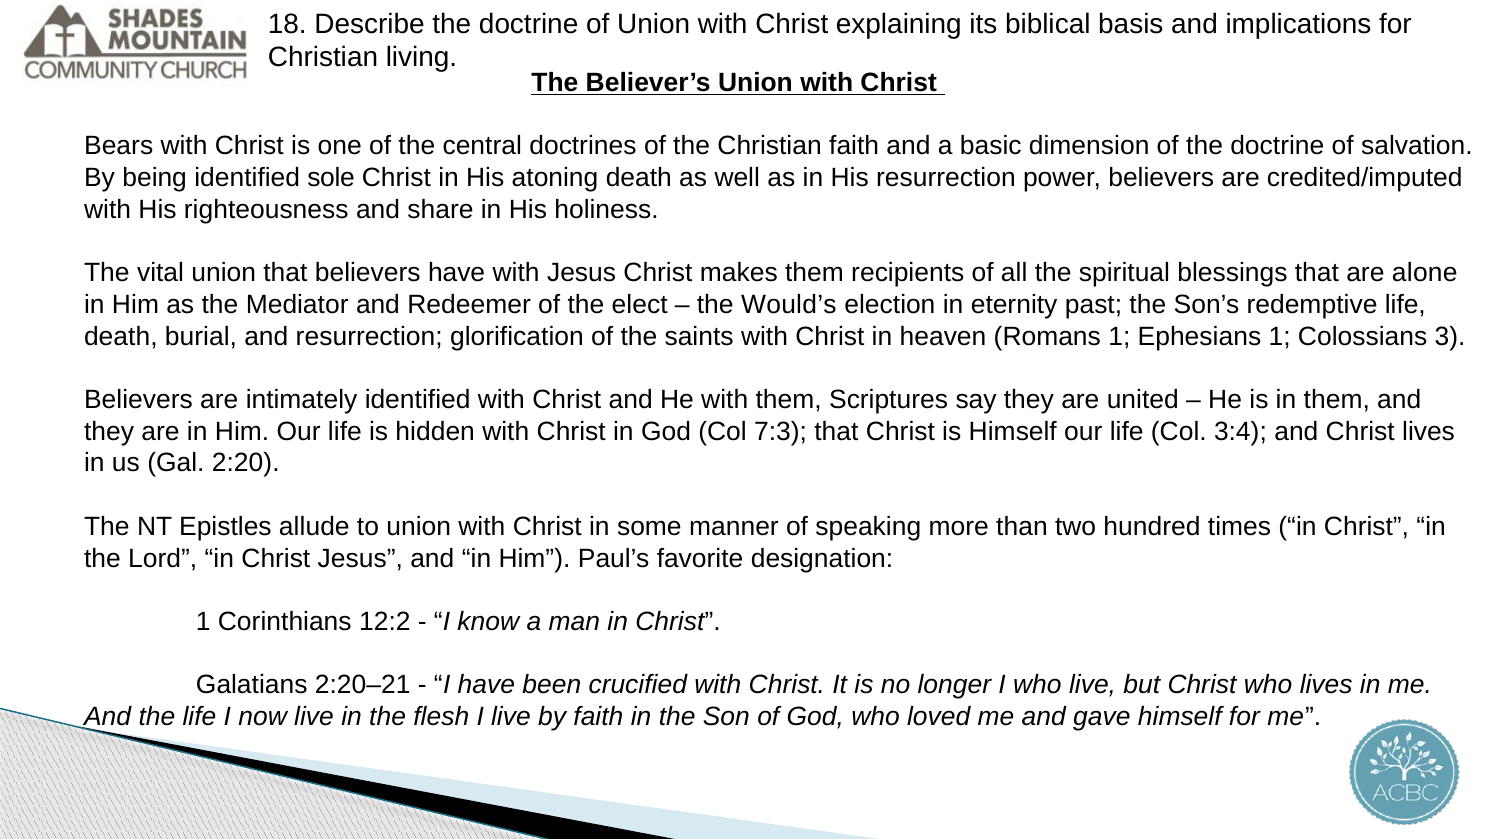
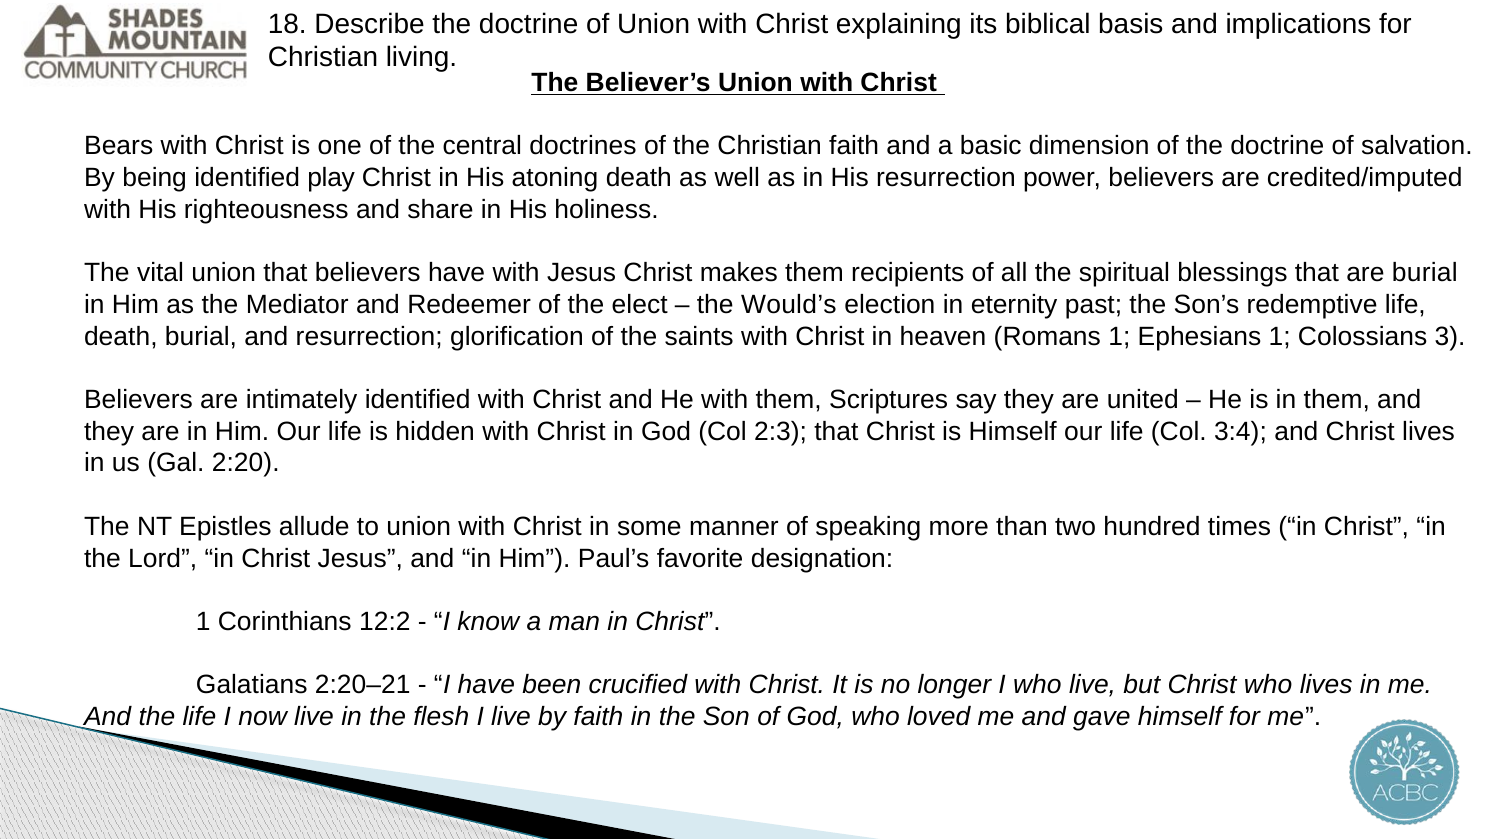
sole: sole -> play (331, 178)
are alone: alone -> burial (1425, 273)
7:3: 7:3 -> 2:3 (781, 431)
